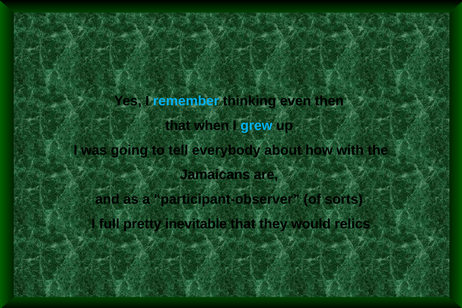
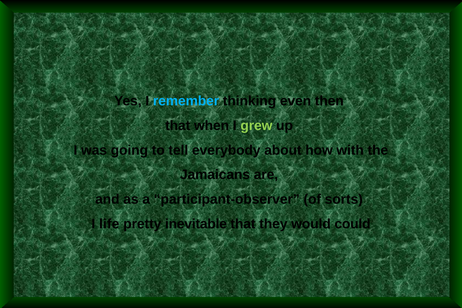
grew colour: light blue -> light green (256, 126)
full: full -> life (109, 224)
relics: relics -> could (352, 224)
